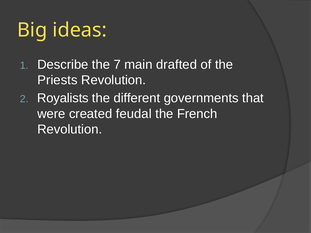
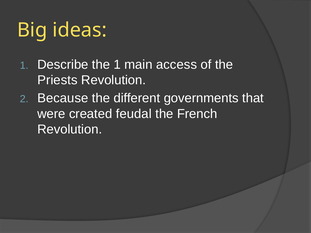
the 7: 7 -> 1 (117, 65)
drafted: drafted -> access (177, 65)
Royalists: Royalists -> Because (63, 98)
